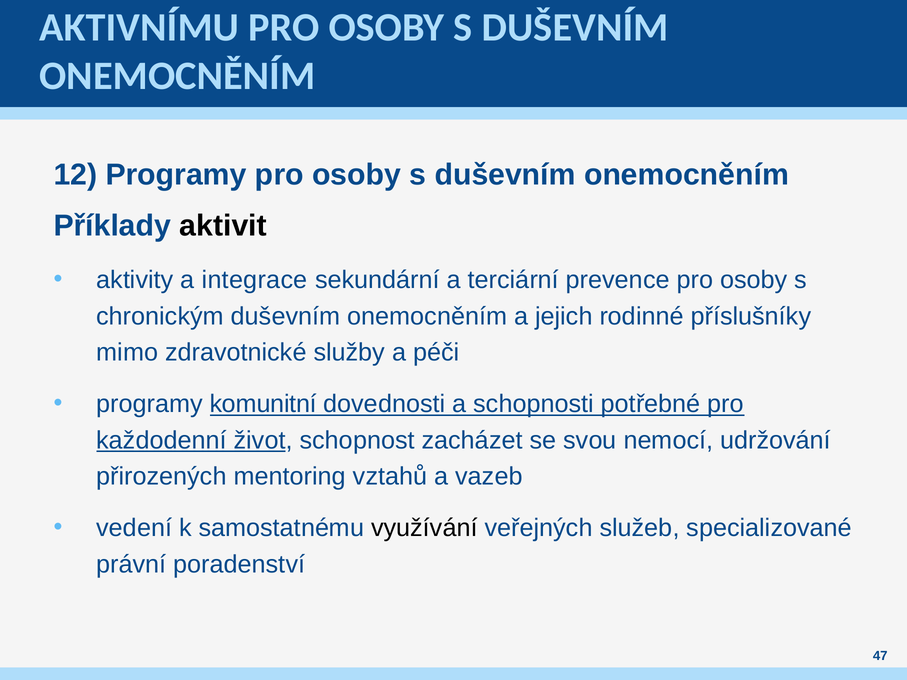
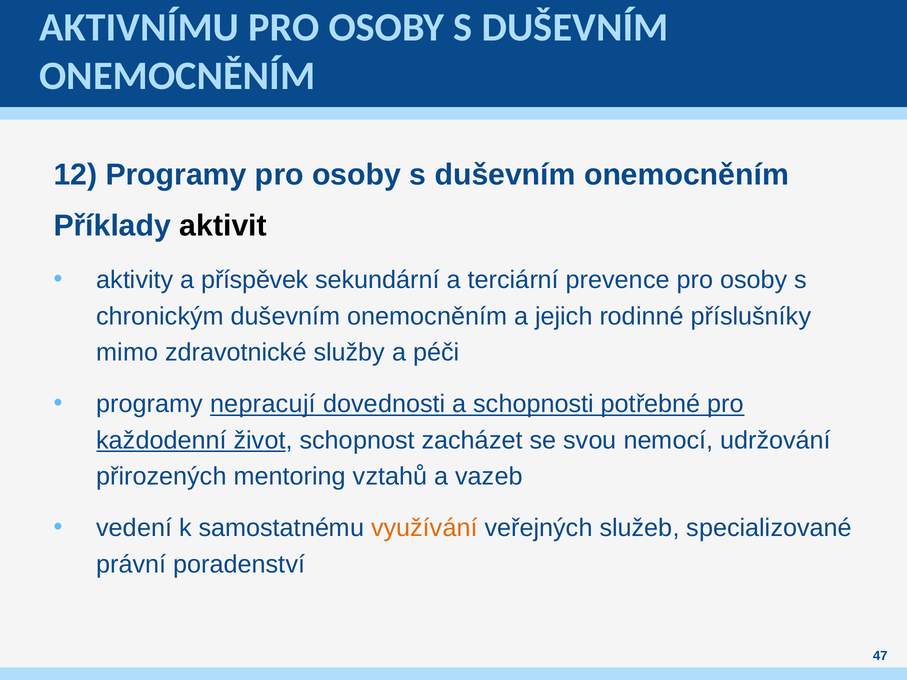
integrace: integrace -> příspěvek (255, 280)
komunitní: komunitní -> nepracují (263, 404)
využívání colour: black -> orange (424, 528)
